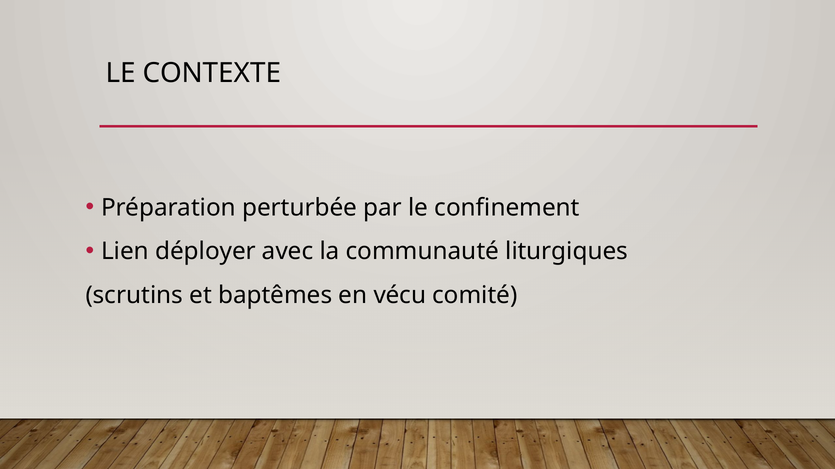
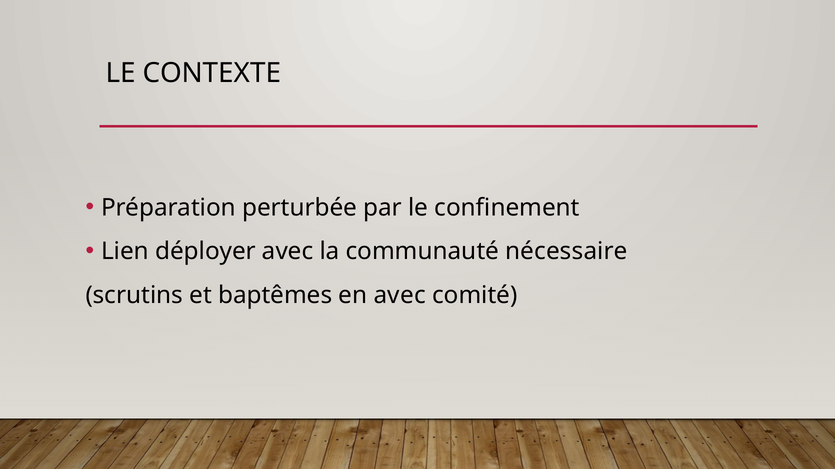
liturgiques: liturgiques -> nécessaire (566, 252)
en vécu: vécu -> avec (400, 295)
